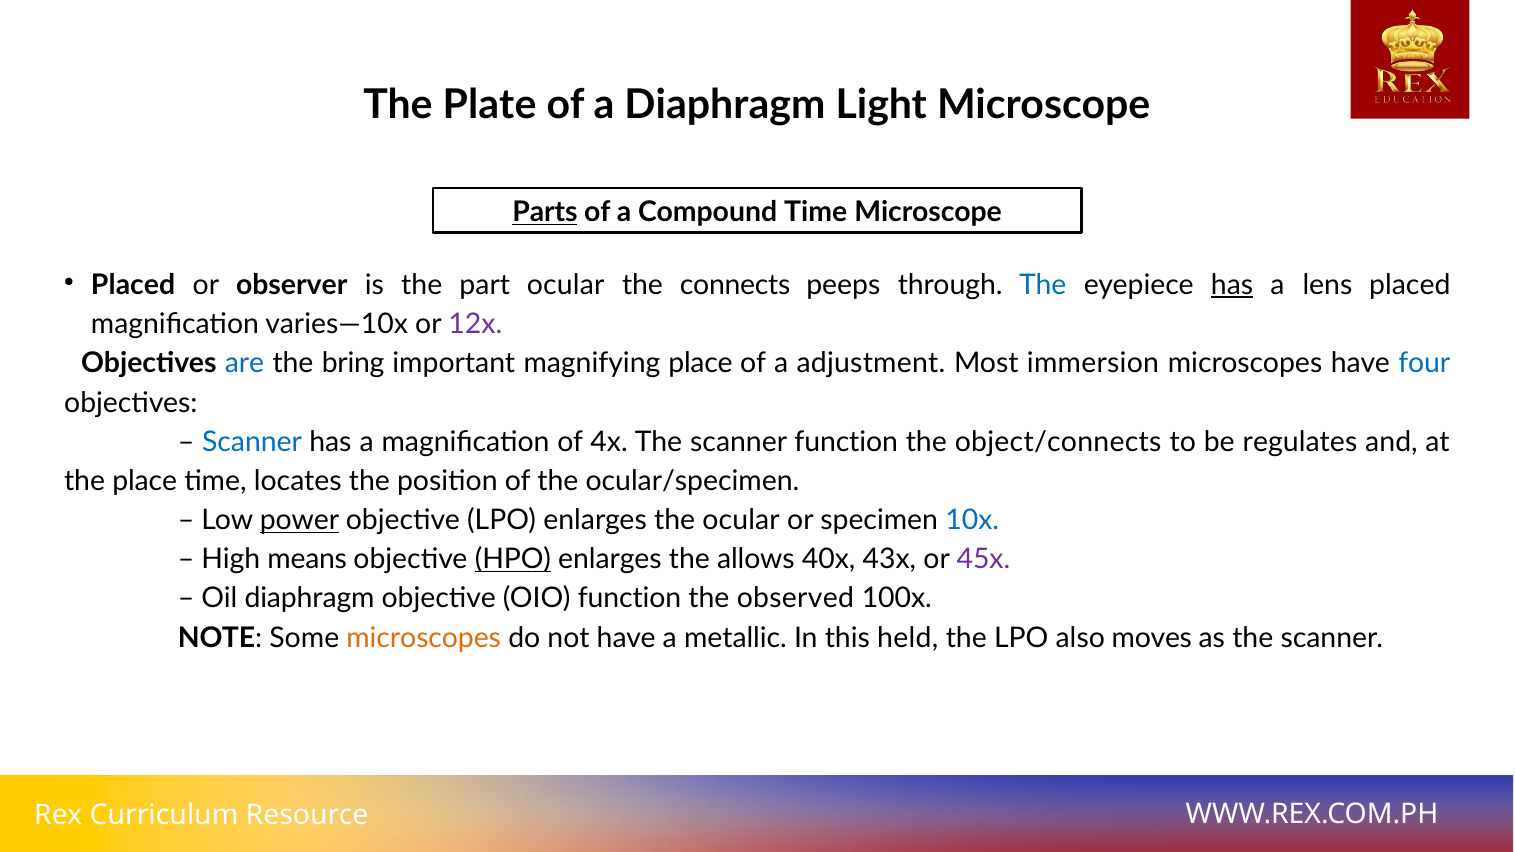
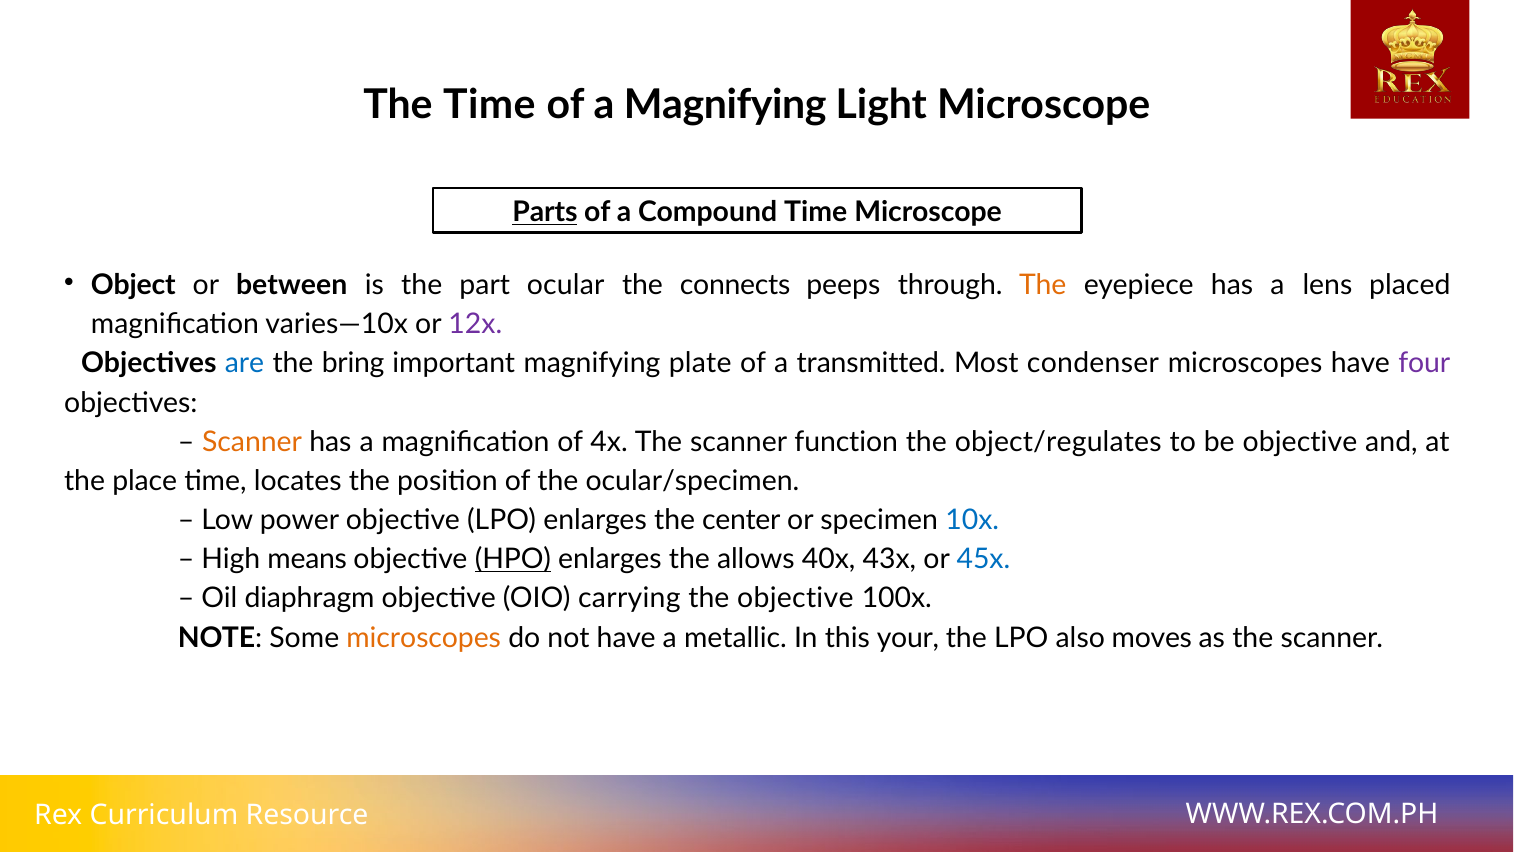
The Plate: Plate -> Time (489, 105)
a Diaphragm: Diaphragm -> Magnifying (725, 105)
Placed: Placed -> Object (133, 285)
observer: observer -> between (292, 285)
The colour: blue -> orange (1043, 285)
has underline: present -> none (1232, 285)
magnifying place: place -> plate (700, 364)
adjustment: adjustment -> transmitted (871, 364)
immersion: immersion -> condenser (1093, 364)
four colour: blue -> purple (1424, 364)
Scanner colour: blue -> orange (252, 442)
object/connects: object/connects -> object/regulates (1058, 442)
be regulates: regulates -> objective (1300, 442)
power underline: present -> none (299, 520)
the ocular: ocular -> center (741, 520)
45x colour: purple -> blue (983, 559)
OIO function: function -> carrying (629, 599)
the observed: observed -> objective (795, 599)
held: held -> your (908, 638)
